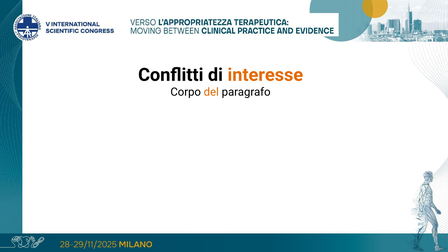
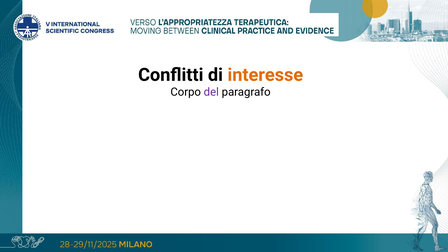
del colour: orange -> purple (211, 92)
